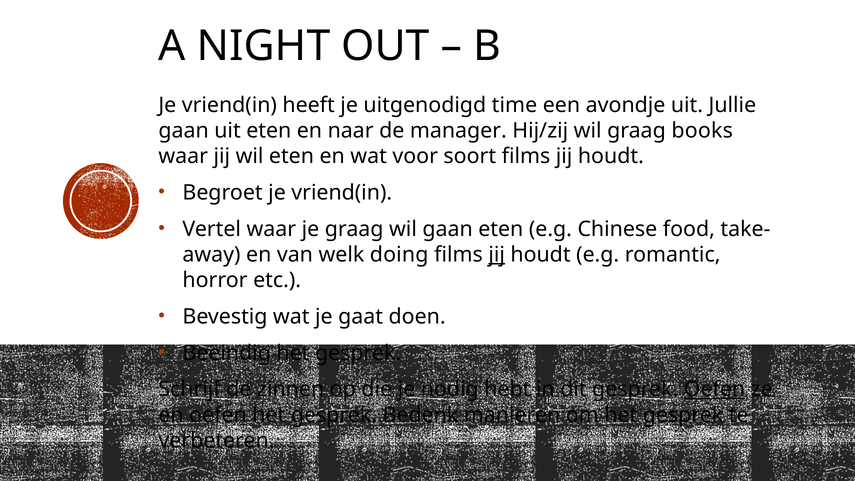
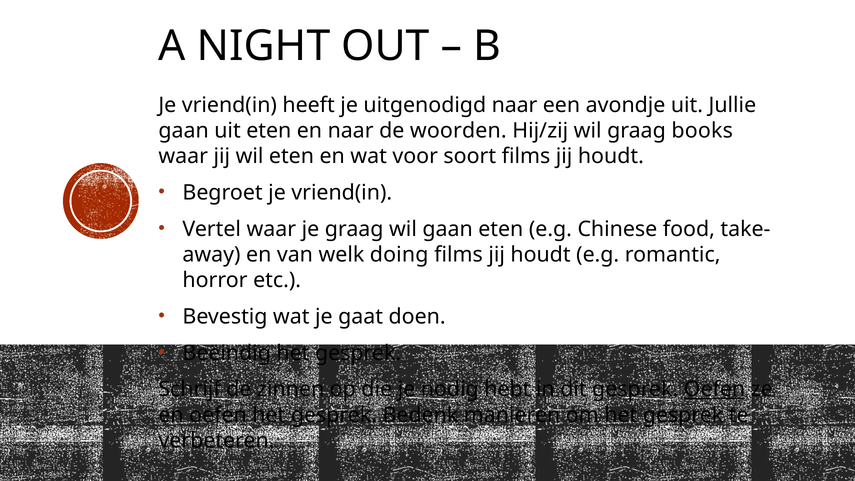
uitgenodigd time: time -> naar (515, 105)
manager: manager -> woorden (458, 131)
jij underline: present -> none (497, 255)
